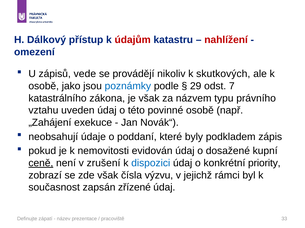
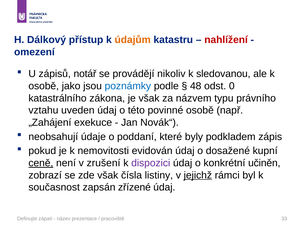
údajům colour: red -> orange (133, 40)
vede: vede -> notář (85, 74)
skutkových: skutkových -> sledovanou (223, 74)
29: 29 -> 48 (196, 86)
7: 7 -> 0 (232, 86)
dispozici colour: blue -> purple (151, 164)
priority: priority -> učiněn (264, 164)
výzvu: výzvu -> listiny (159, 176)
jejichž underline: none -> present (198, 176)
